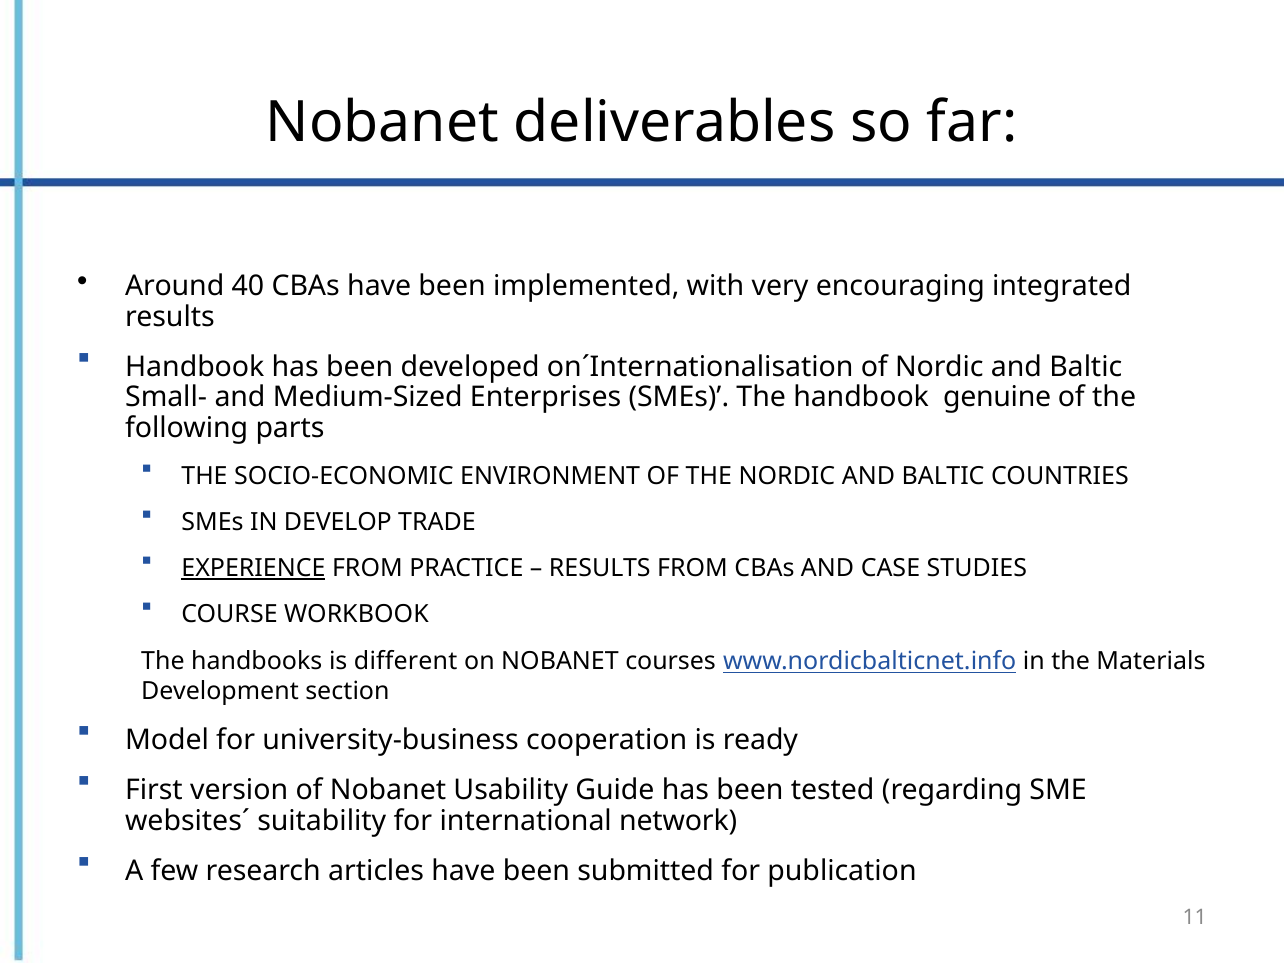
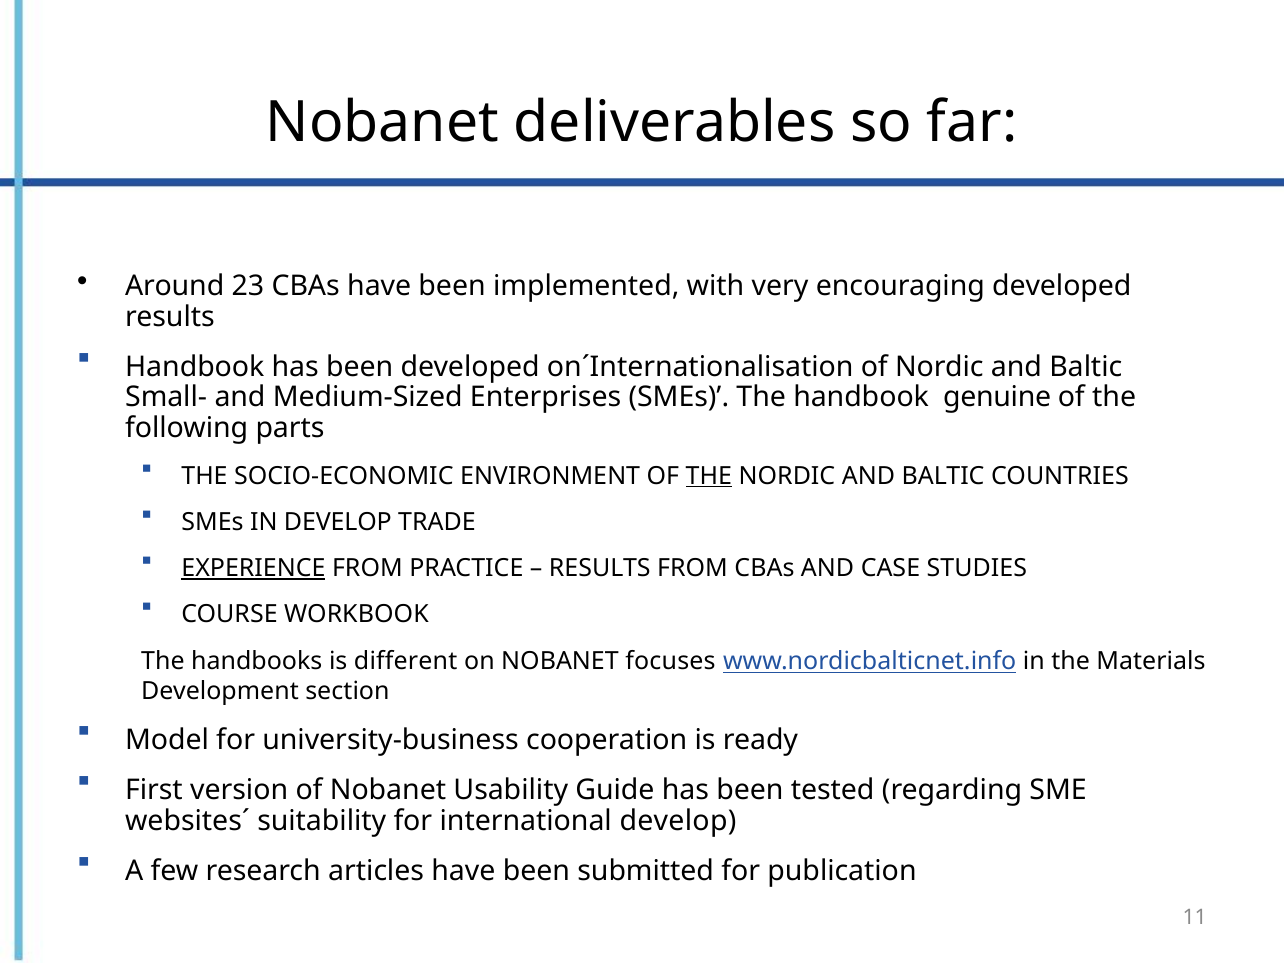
40: 40 -> 23 (248, 286)
encouraging integrated: integrated -> developed (1062, 286)
THE underline: none -> present (709, 476)
courses: courses -> focuses (670, 661)
international network: network -> develop (678, 821)
